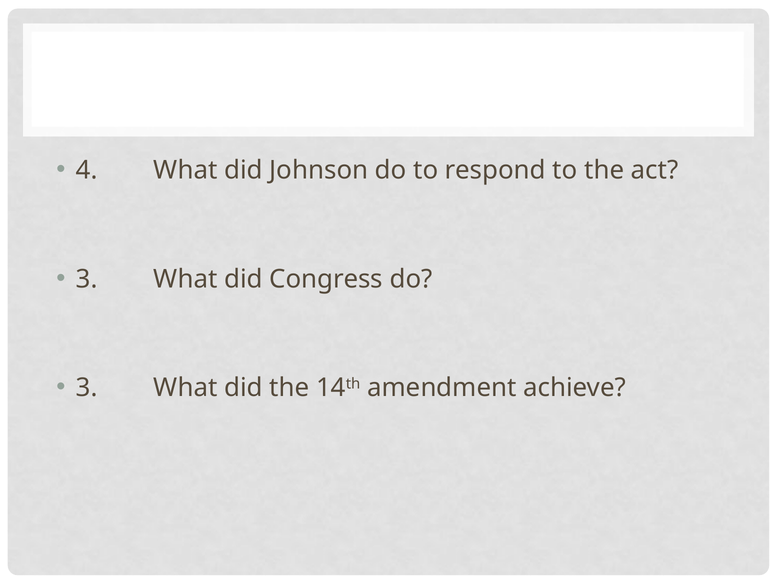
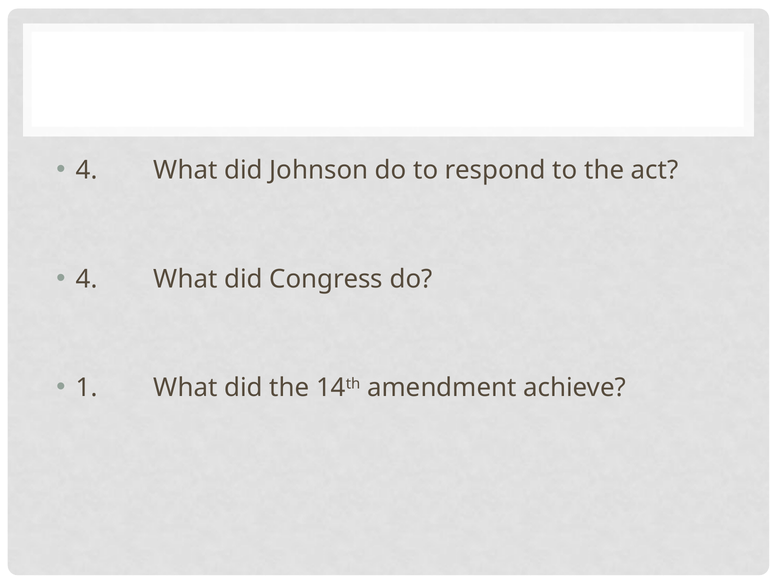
3: 3 -> 4 (87, 279)
3: 3 -> 1 (87, 388)
